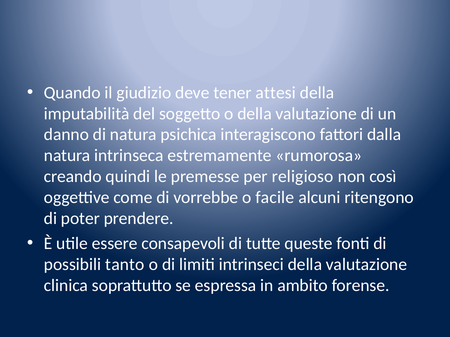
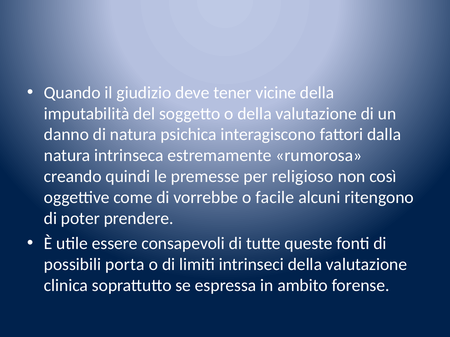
attesi: attesi -> vicine (276, 93)
tanto: tanto -> porta (125, 265)
